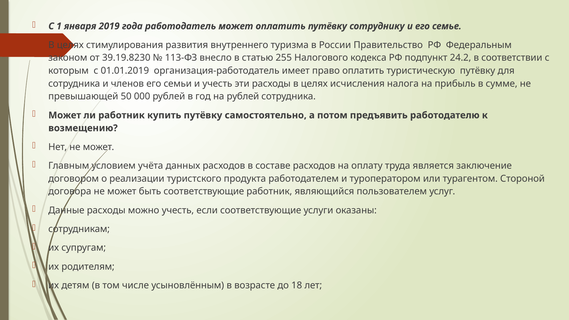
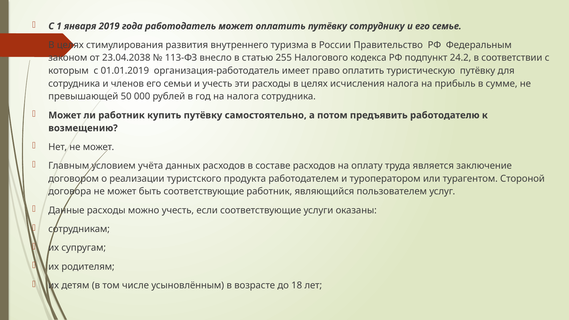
39.19.8230: 39.19.8230 -> 23.04.2038 (126, 58)
на рублей: рублей -> налога (243, 96)
